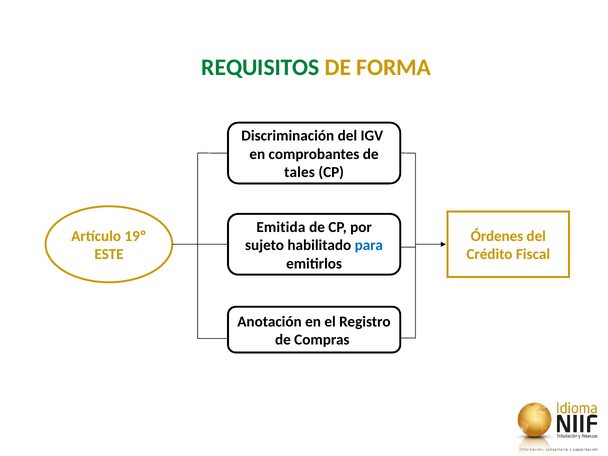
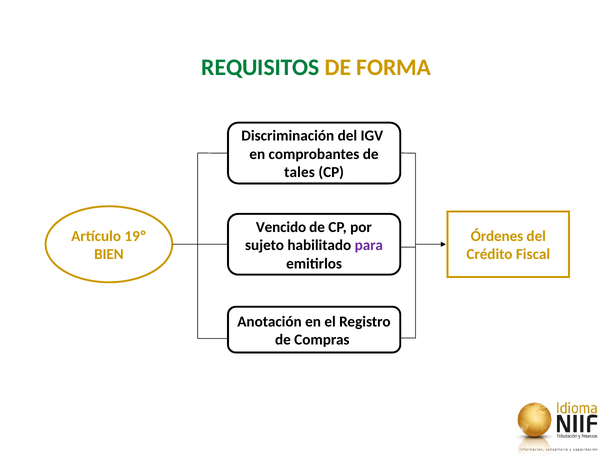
Emitida: Emitida -> Vencido (281, 227)
para colour: blue -> purple (369, 245)
ESTE: ESTE -> BIEN (109, 254)
